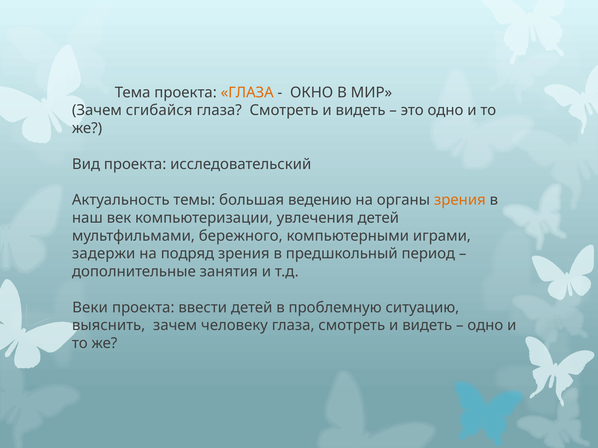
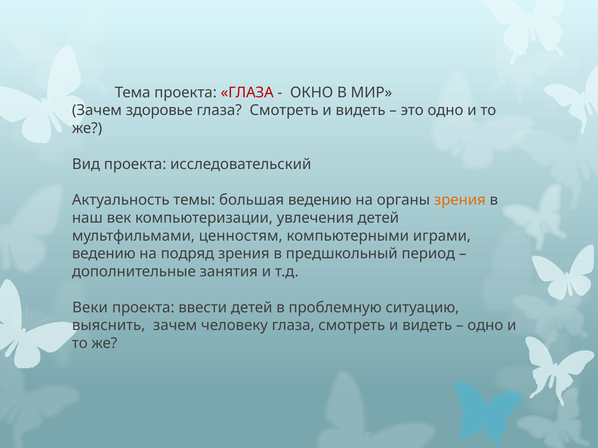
ГЛАЗА colour: orange -> red (247, 93)
сгибайся: сгибайся -> здоровье (159, 110)
бережного: бережного -> ценностям (241, 236)
задержи: задержи -> ведению (104, 254)
